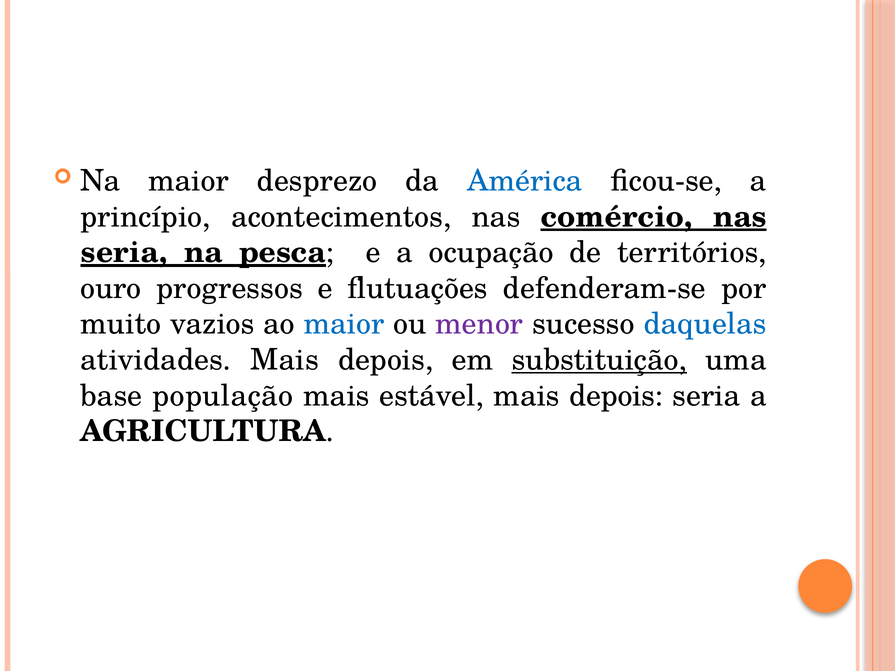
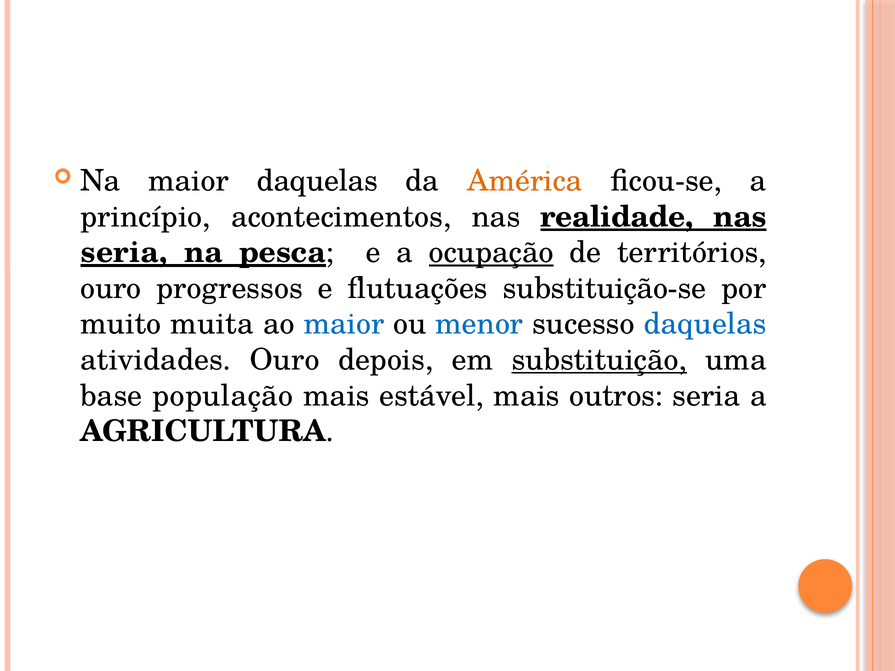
maior desprezo: desprezo -> daquelas (317, 181)
América colour: blue -> orange (525, 181)
comércio: comércio -> realidade (617, 217)
ocupação underline: none -> present (491, 253)
defenderam-se: defenderam-se -> substituição-se (605, 288)
vazios: vazios -> muita (212, 324)
menor colour: purple -> blue (479, 324)
atividades Mais: Mais -> Ouro (285, 360)
estável mais depois: depois -> outros (616, 396)
